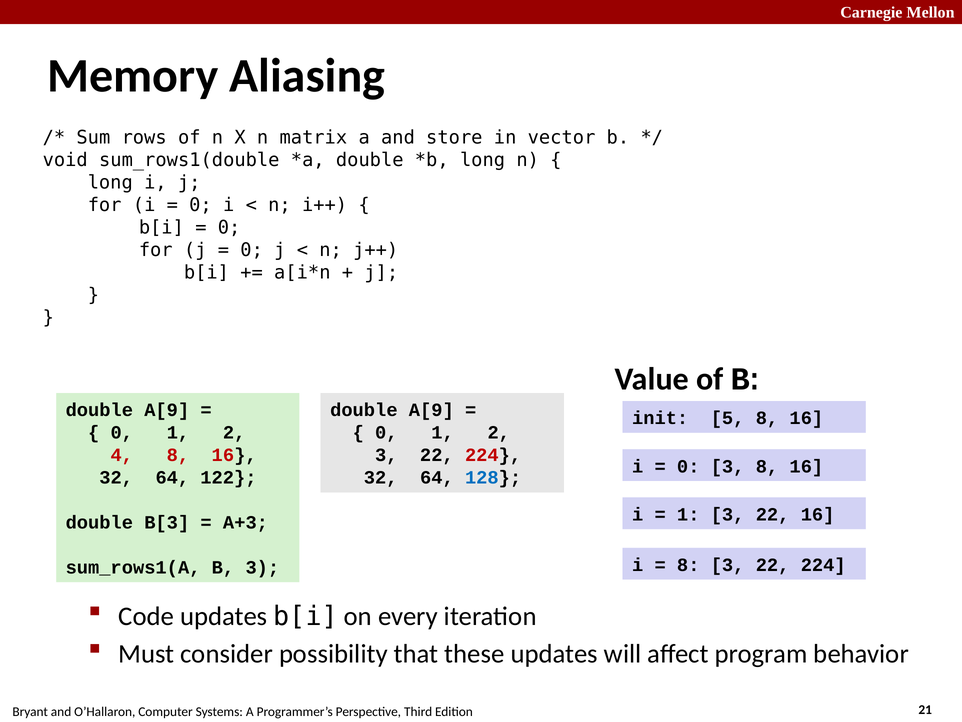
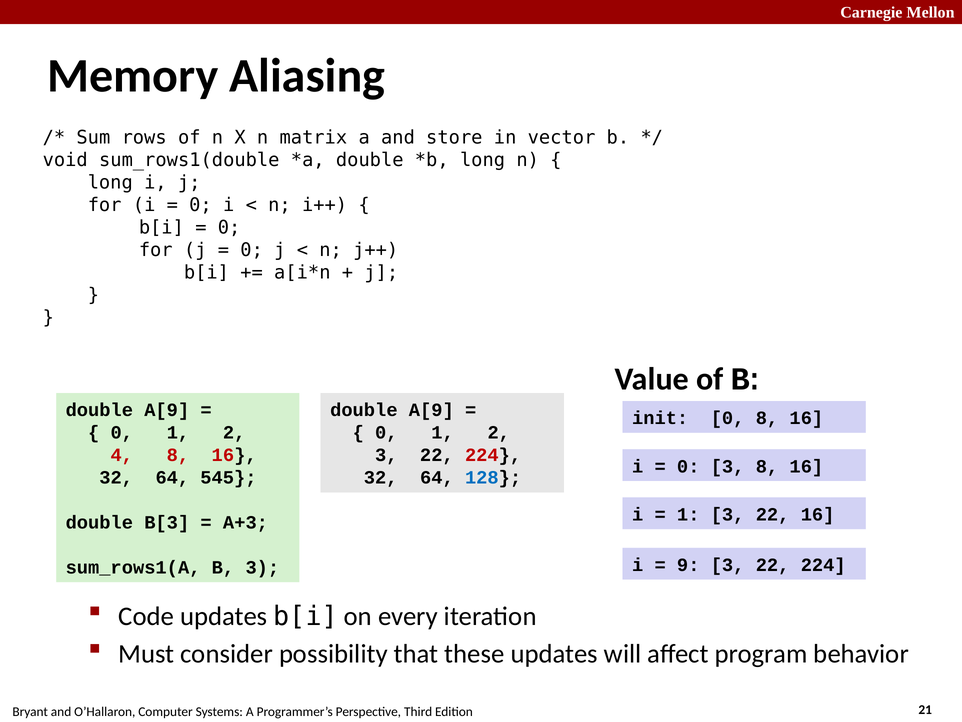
init 5: 5 -> 0 (728, 418)
122: 122 -> 545 (228, 477)
8: 8 -> 9 (688, 565)
